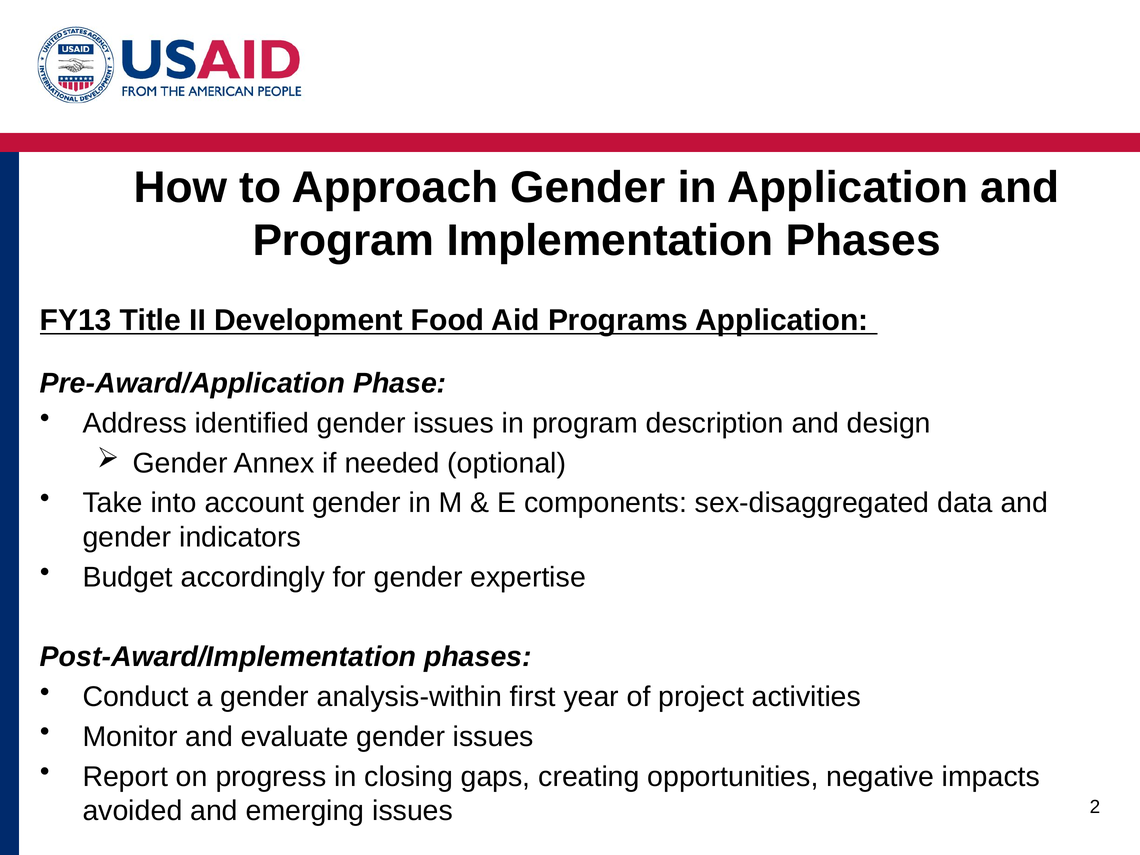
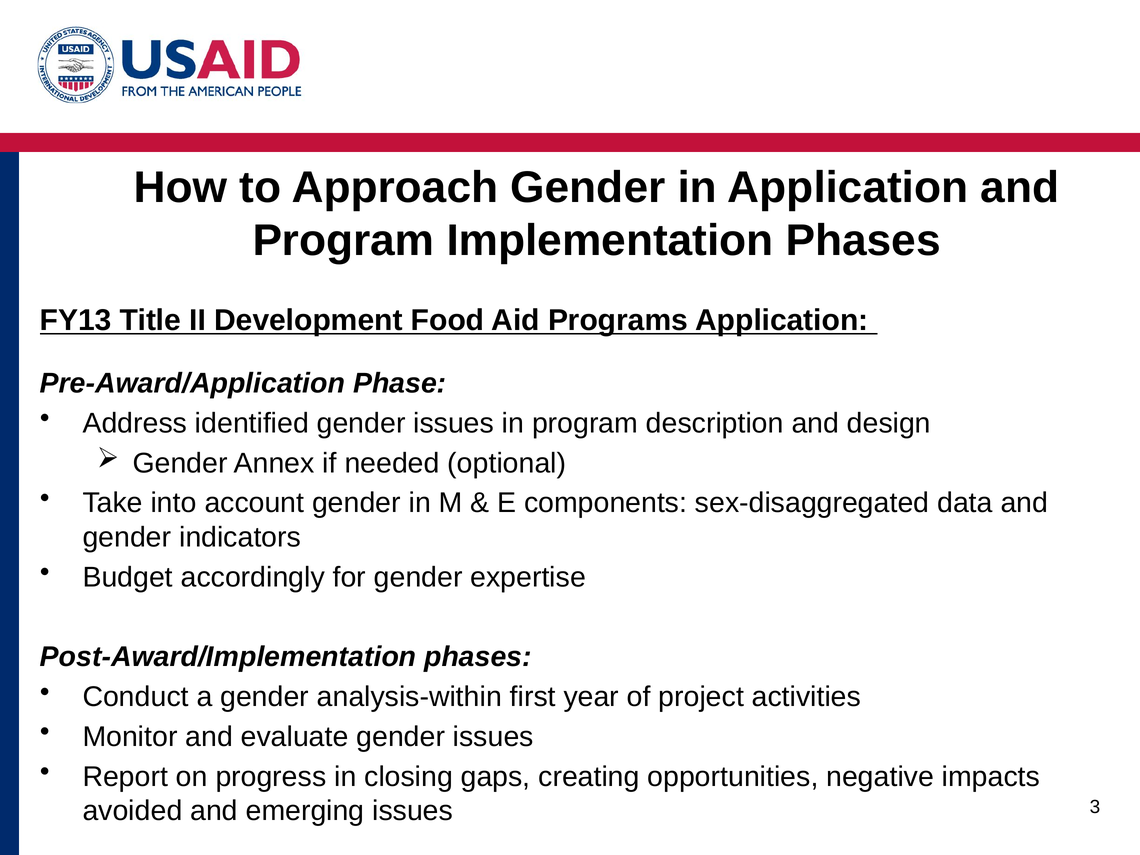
2: 2 -> 3 (1095, 807)
